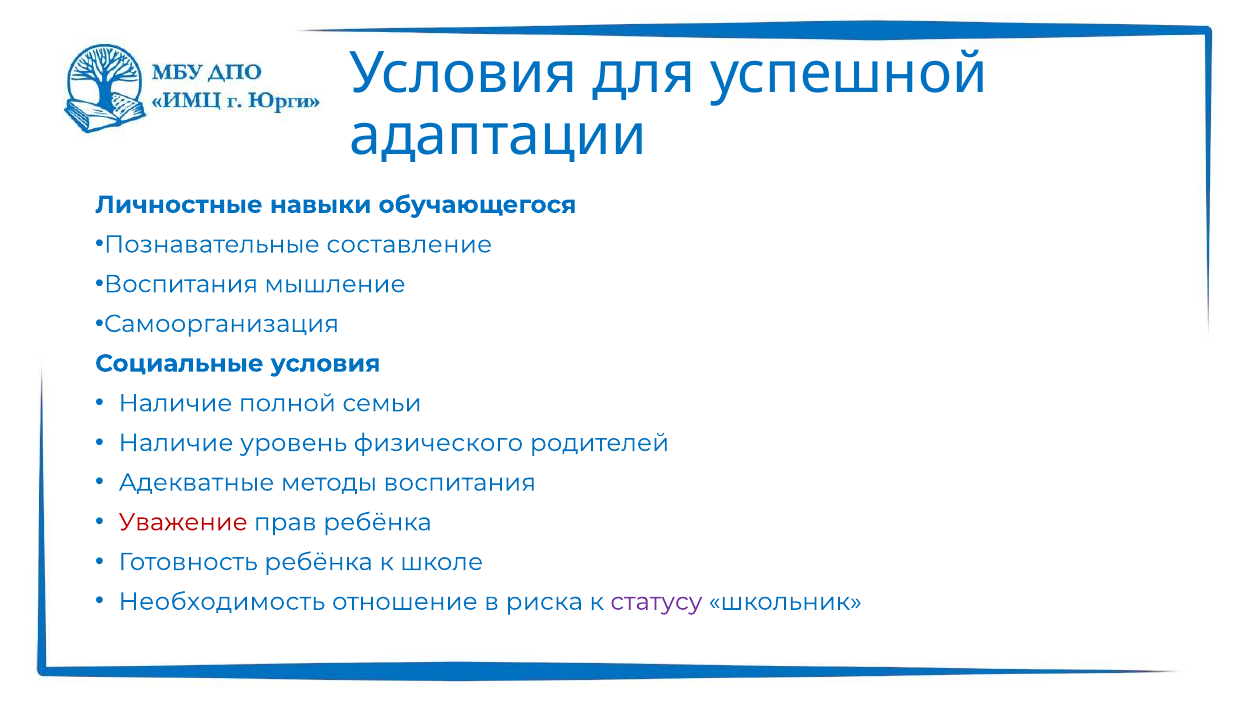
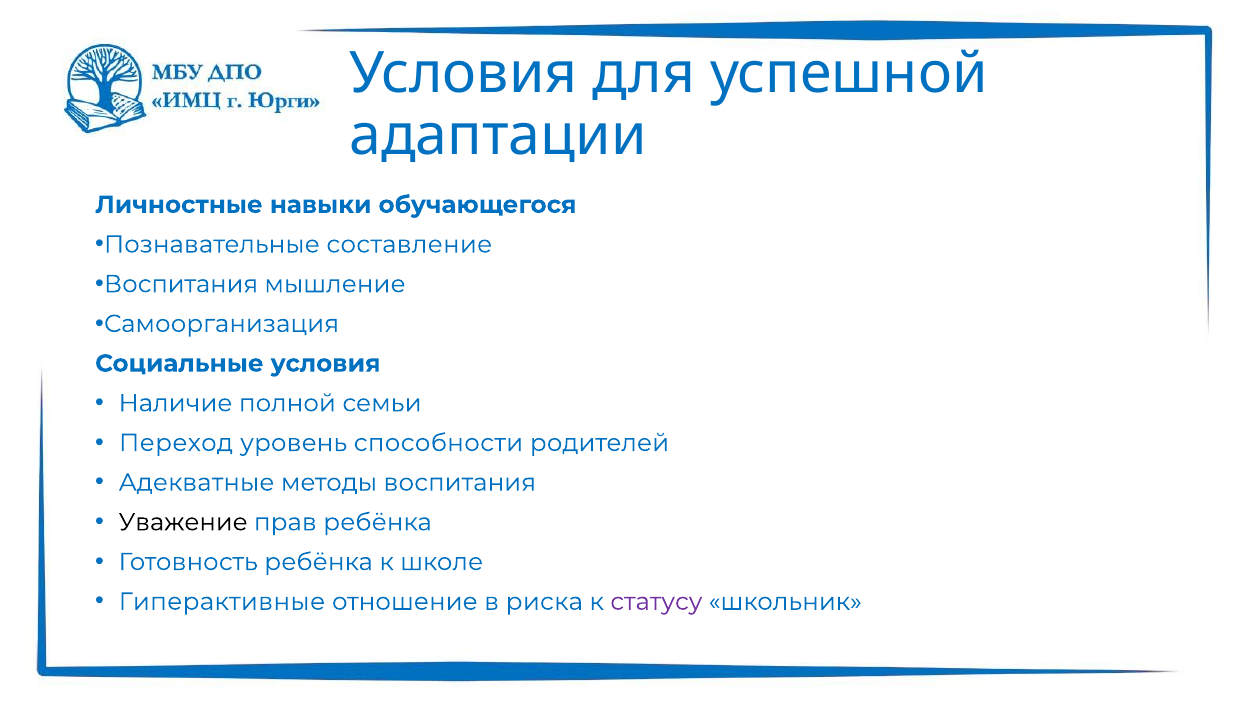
Наличие: Наличие -> Переход (176, 443)
физического: физического -> способности (438, 443)
Уважение colour: red -> black (183, 522)
Необходимость: Необходимость -> Гиперактивные (222, 602)
